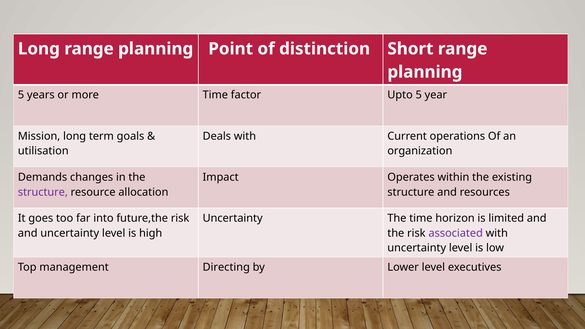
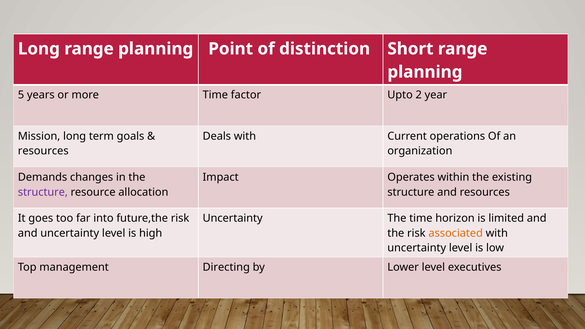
Upto 5: 5 -> 2 (419, 95)
utilisation: utilisation -> resources (43, 151)
associated colour: purple -> orange (456, 233)
